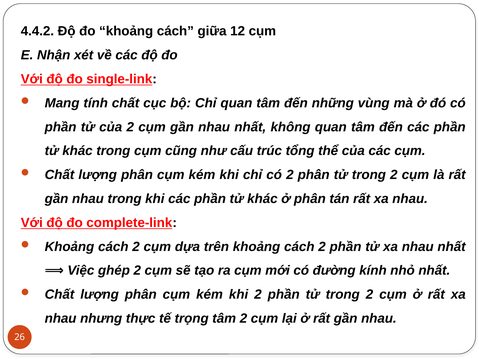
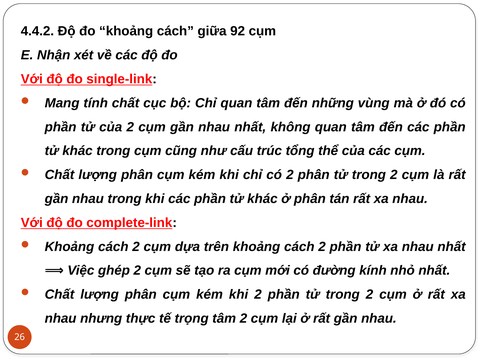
12: 12 -> 92 (238, 31)
